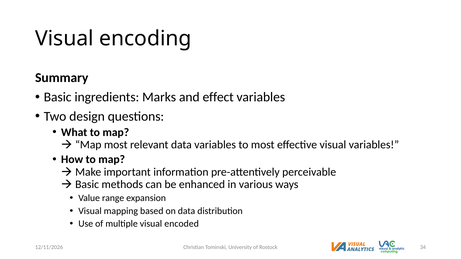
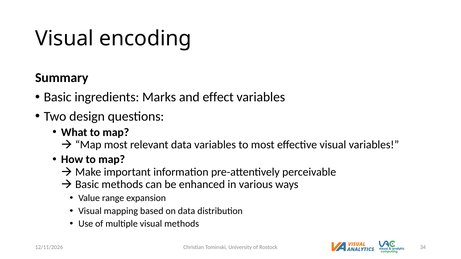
visual encoded: encoded -> methods (182, 224)
